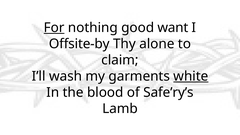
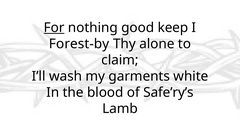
want: want -> keep (173, 28)
Offsite-by: Offsite-by -> Forest-by (79, 44)
white underline: present -> none (191, 76)
